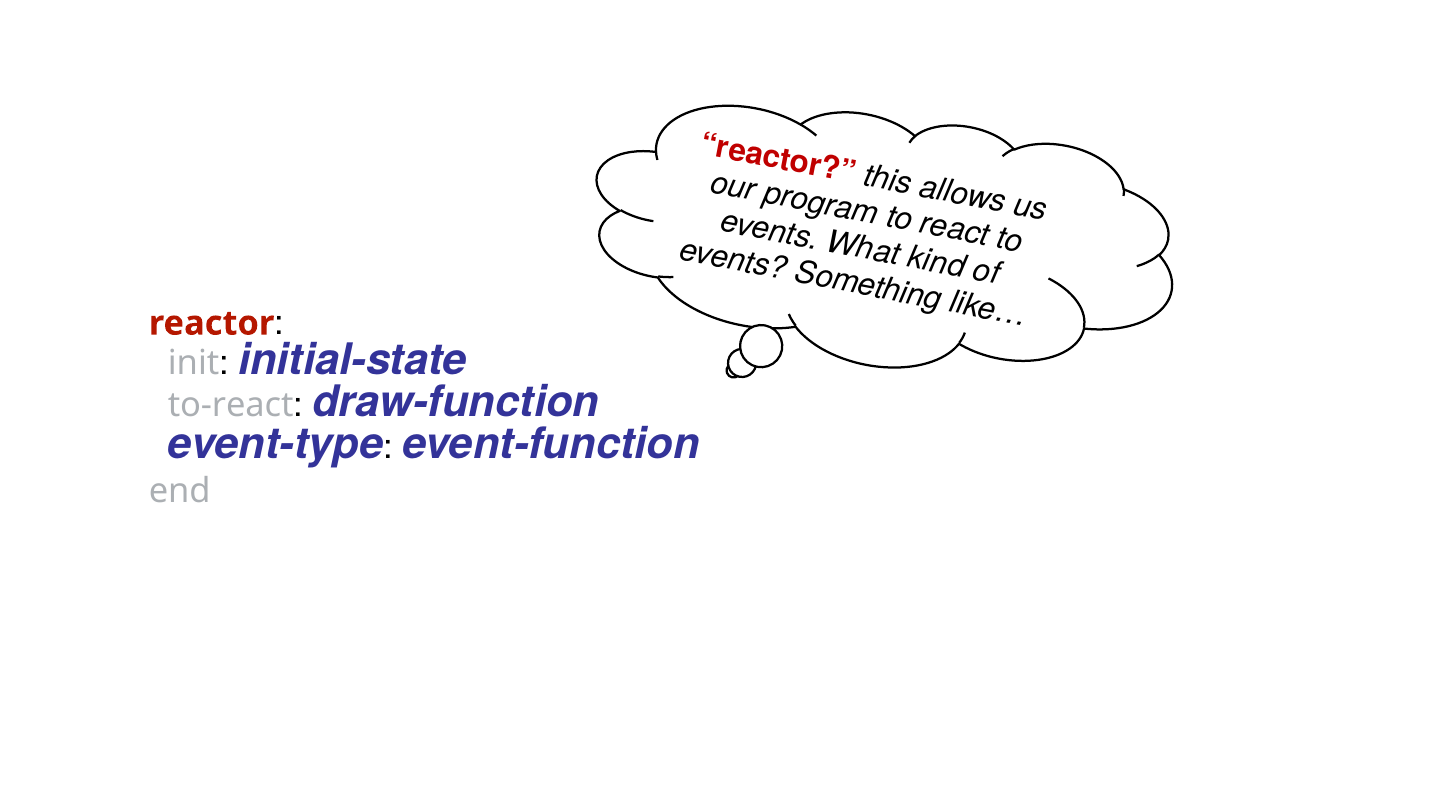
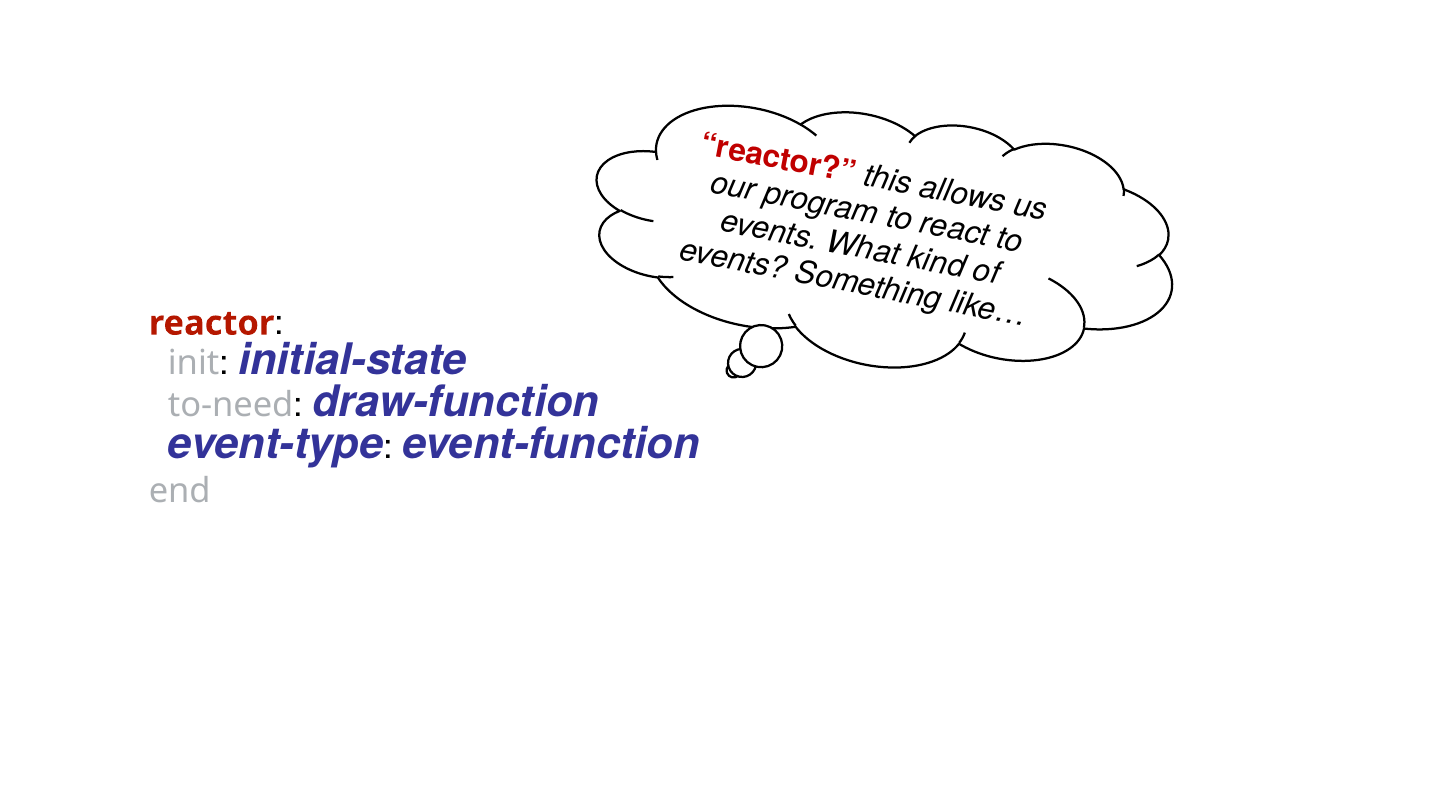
to-react: to-react -> to-need (231, 406)
